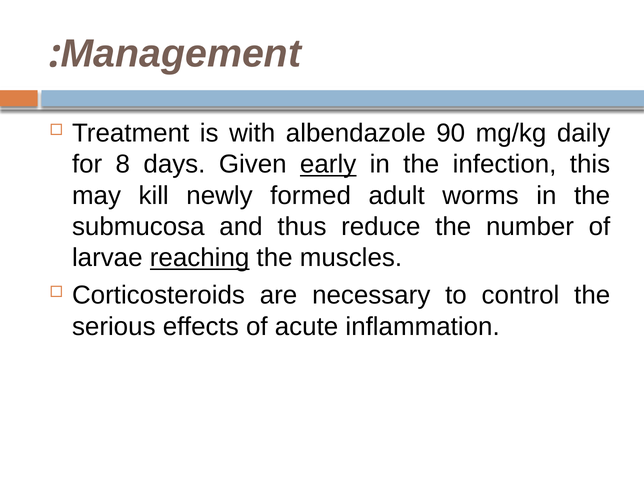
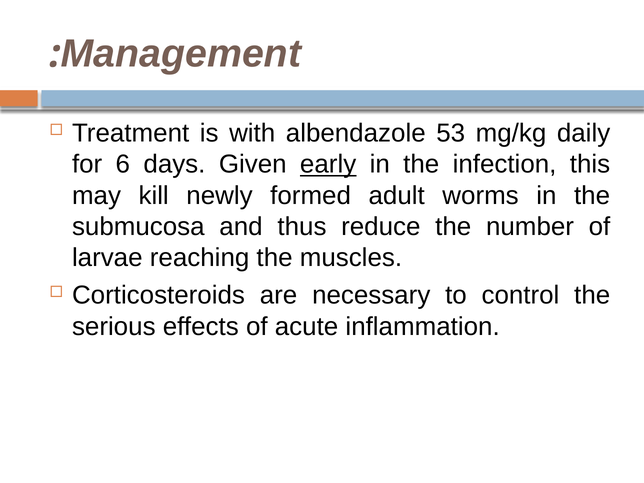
90: 90 -> 53 (451, 133)
8: 8 -> 6 (123, 164)
reaching underline: present -> none (200, 258)
